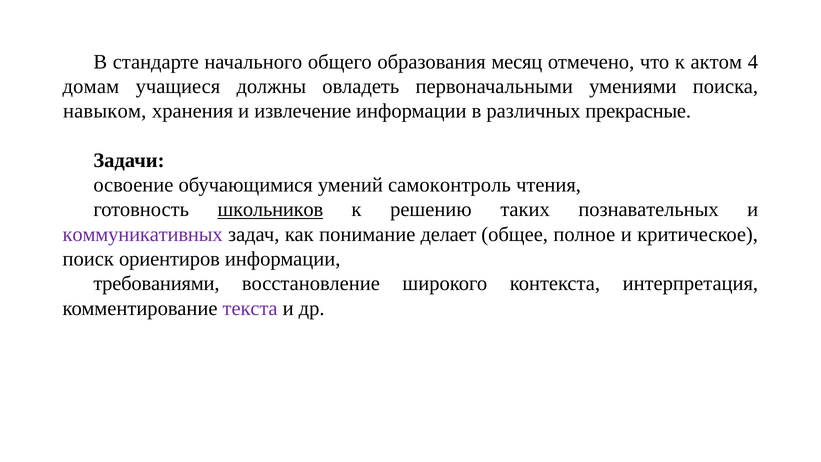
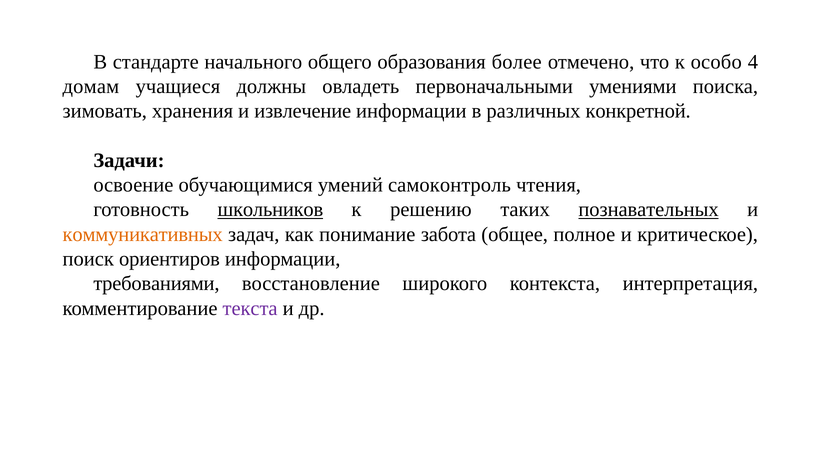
месяц: месяц -> более (517, 62)
актом: актом -> особо (716, 62)
навыком: навыком -> зимовать (105, 111)
прекрасные: прекрасные -> конкретной (638, 111)
познавательных underline: none -> present (649, 210)
коммуникативных colour: purple -> orange (143, 234)
делает: делает -> забота (448, 234)
